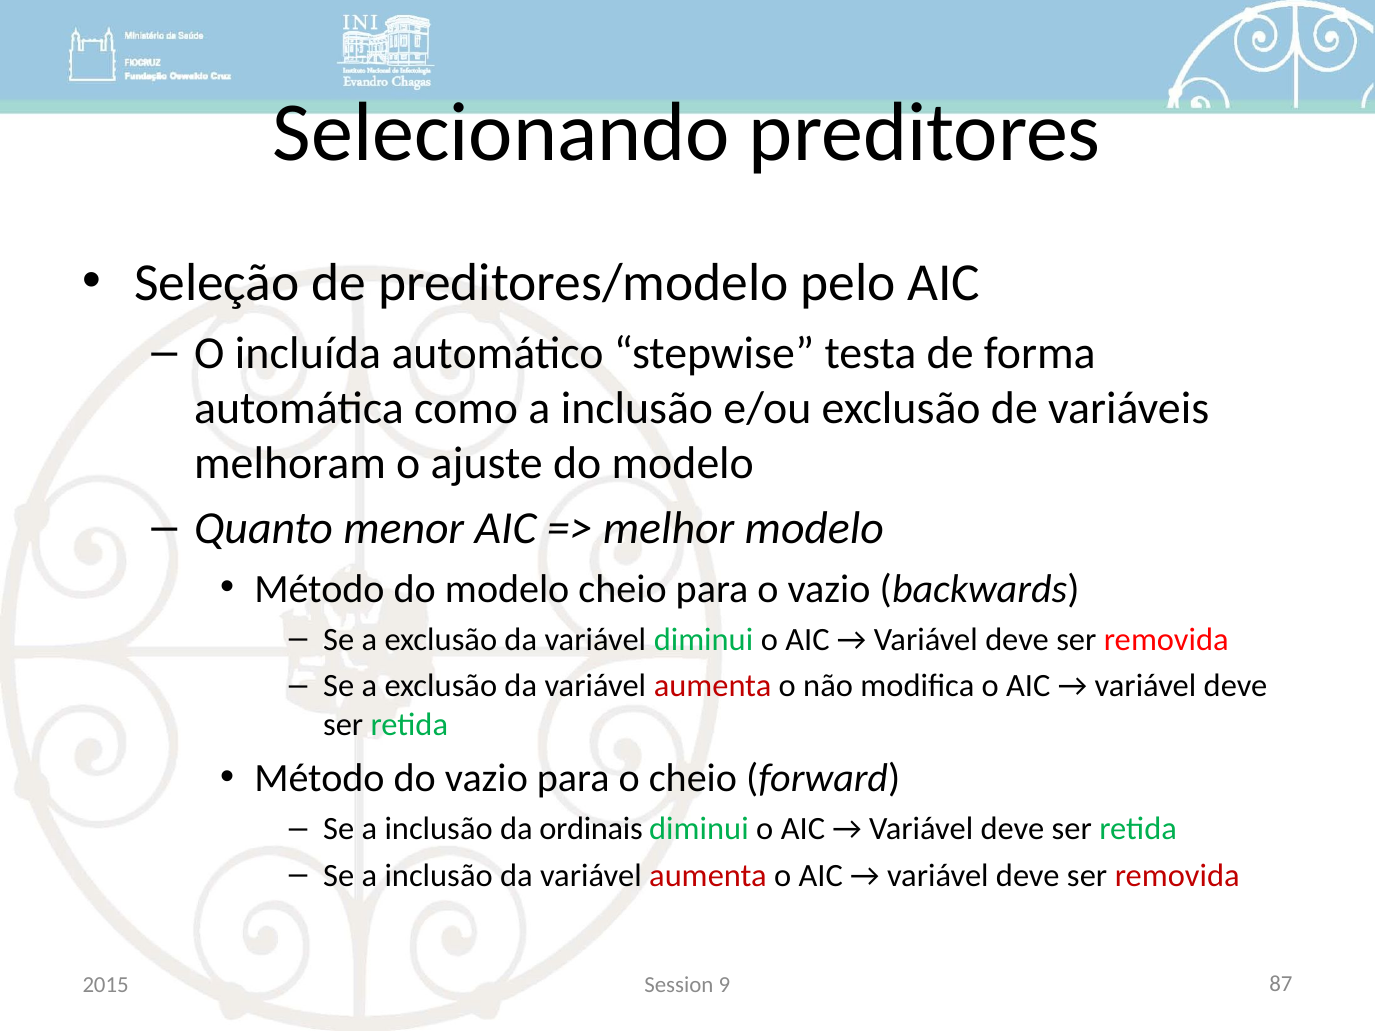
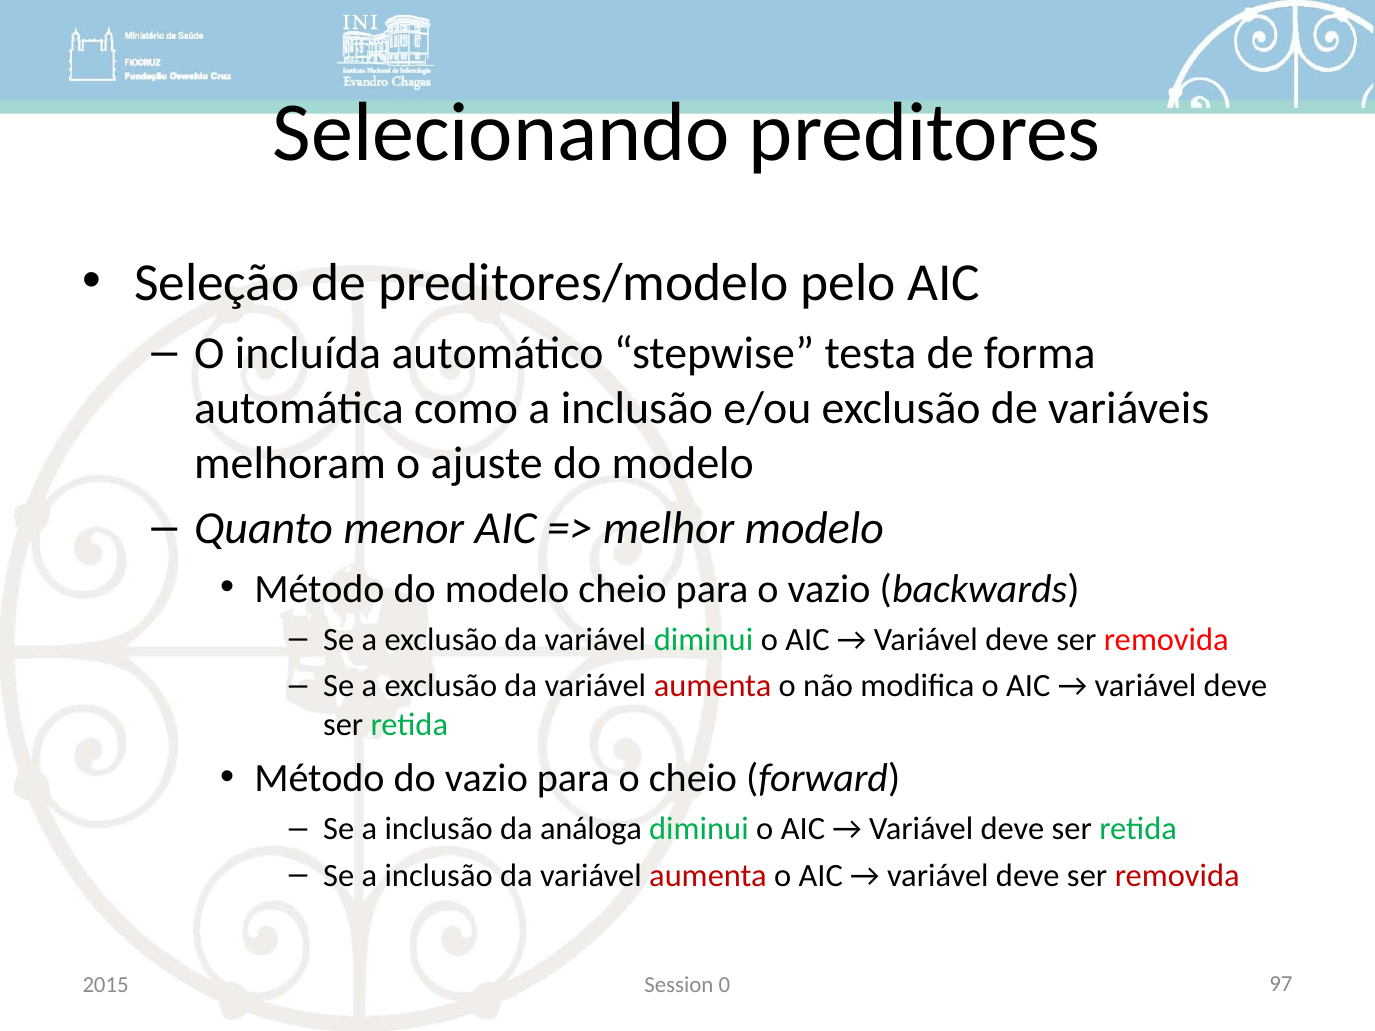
ordinais: ordinais -> análoga (591, 829)
9: 9 -> 0 (724, 985)
87: 87 -> 97 (1281, 985)
